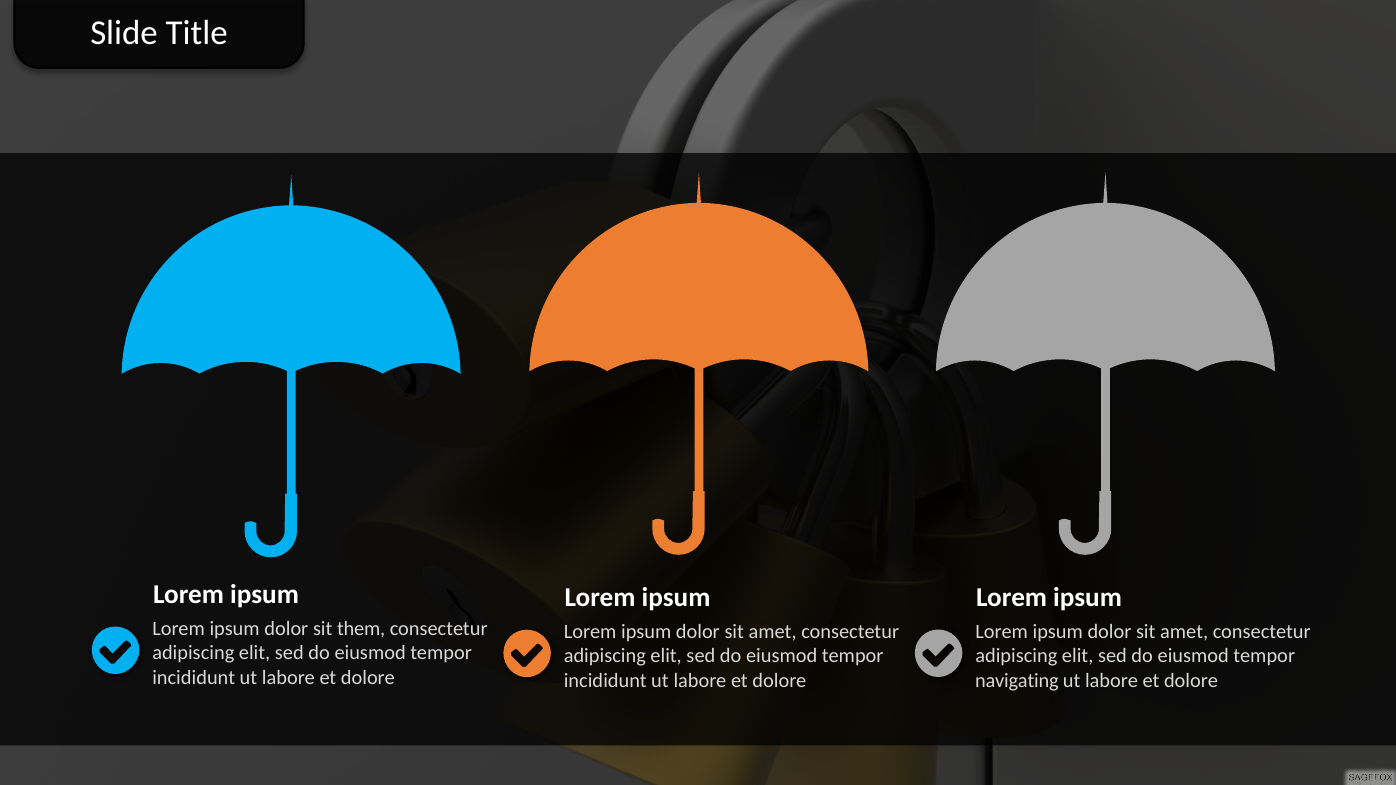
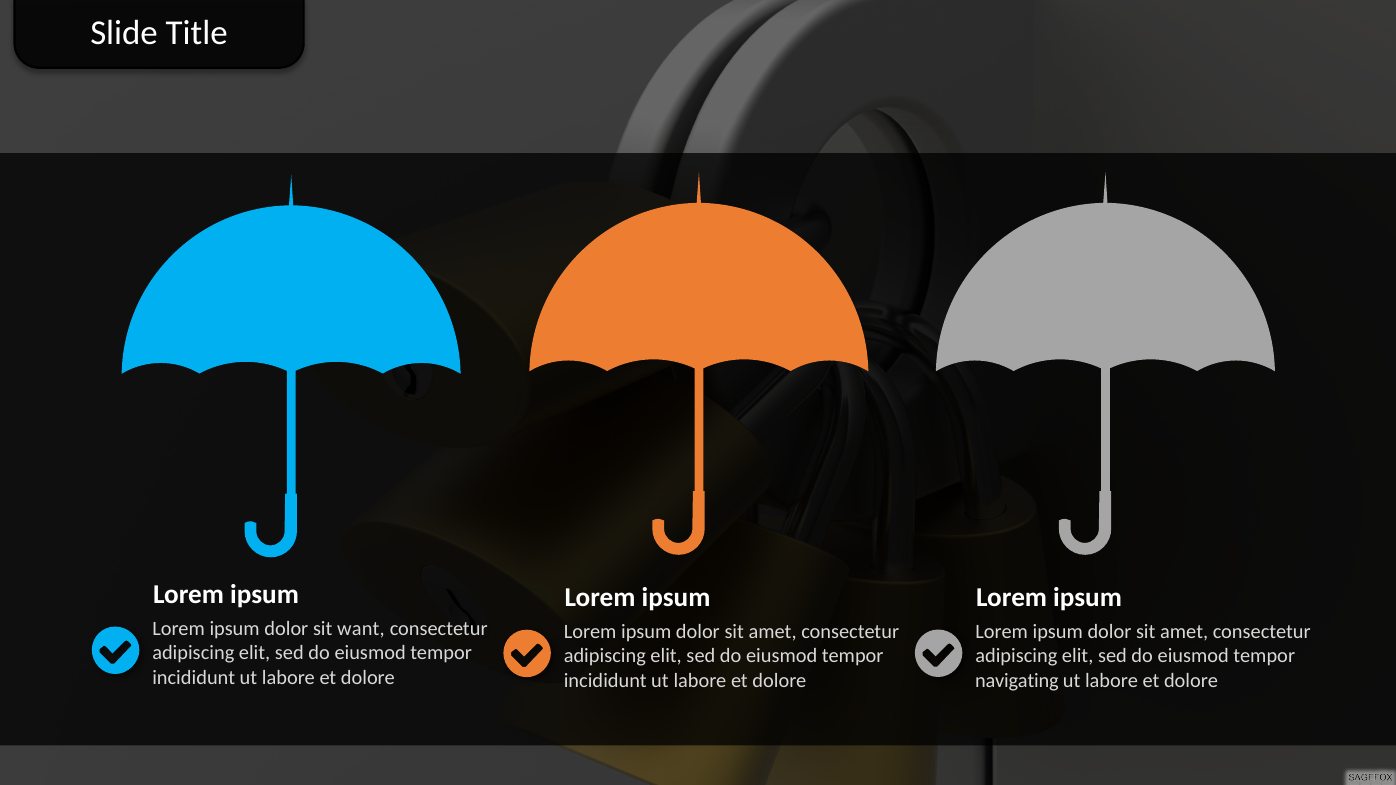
them: them -> want (361, 629)
